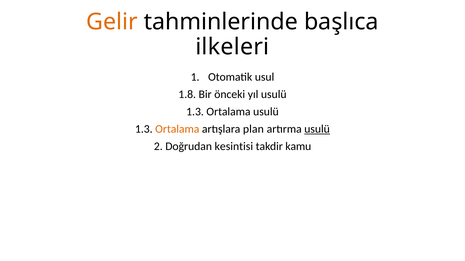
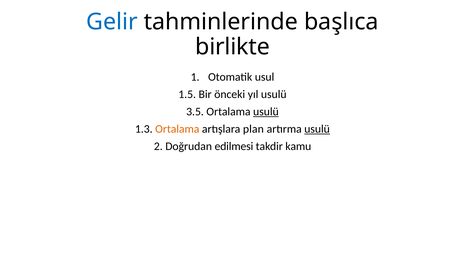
Gelir colour: orange -> blue (112, 22)
ilkeleri: ilkeleri -> birlikte (233, 47)
1.8: 1.8 -> 1.5 (187, 95)
1.3: 1.3 -> 3.5 (195, 112)
usulü underline: none -> present (266, 112)
kesintisi: kesintisi -> edilmesi (234, 147)
